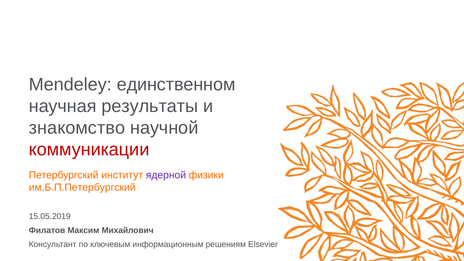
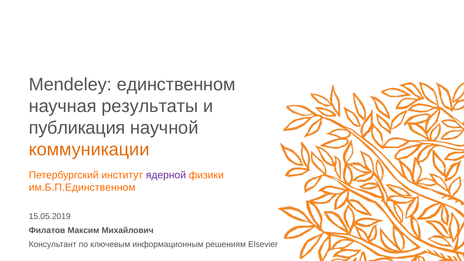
знакомство: знакомство -> публикация (77, 128)
коммуникации colour: red -> orange (89, 150)
им.Б.П.Петербургский: им.Б.П.Петербургский -> им.Б.П.Единственном (82, 187)
